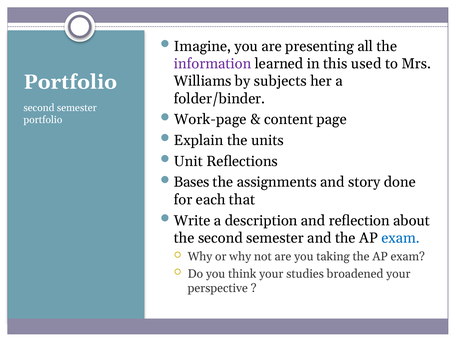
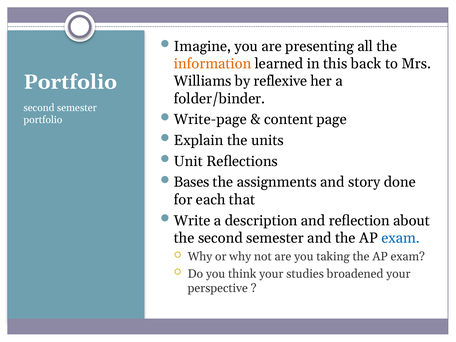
information colour: purple -> orange (213, 64)
used: used -> back (366, 64)
subjects: subjects -> reflexive (280, 81)
Work-page: Work-page -> Write-page (210, 120)
